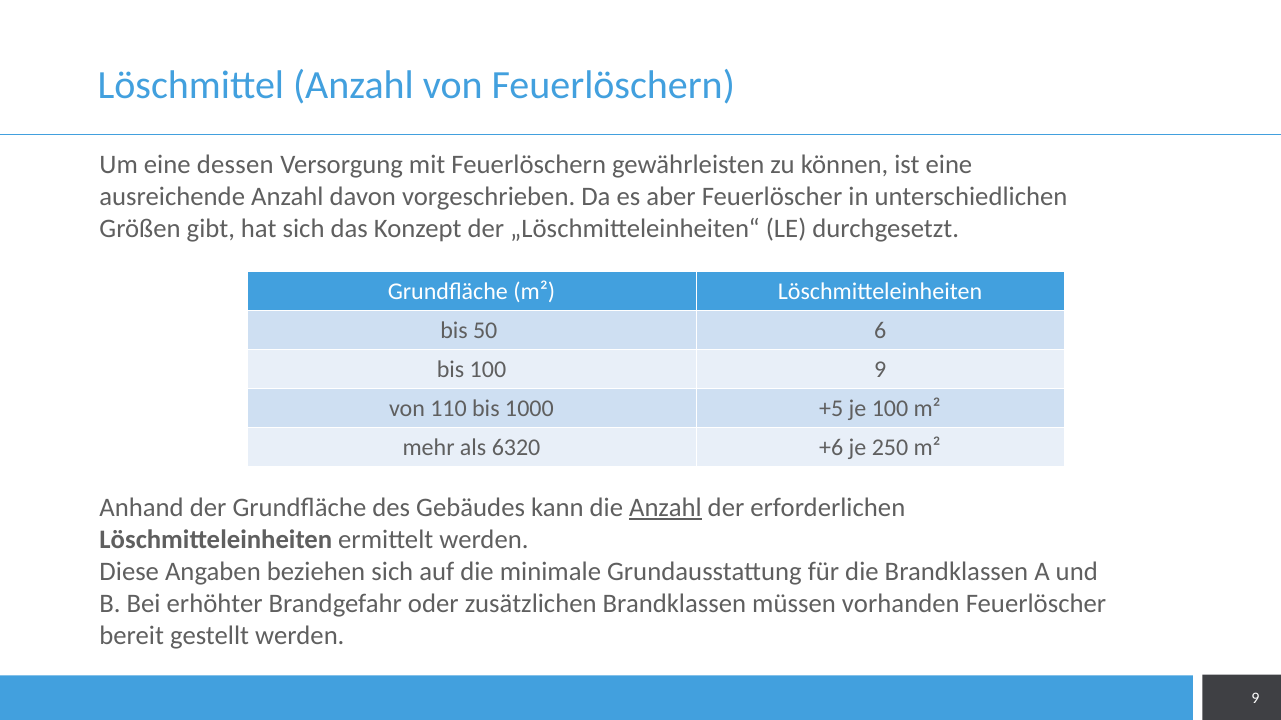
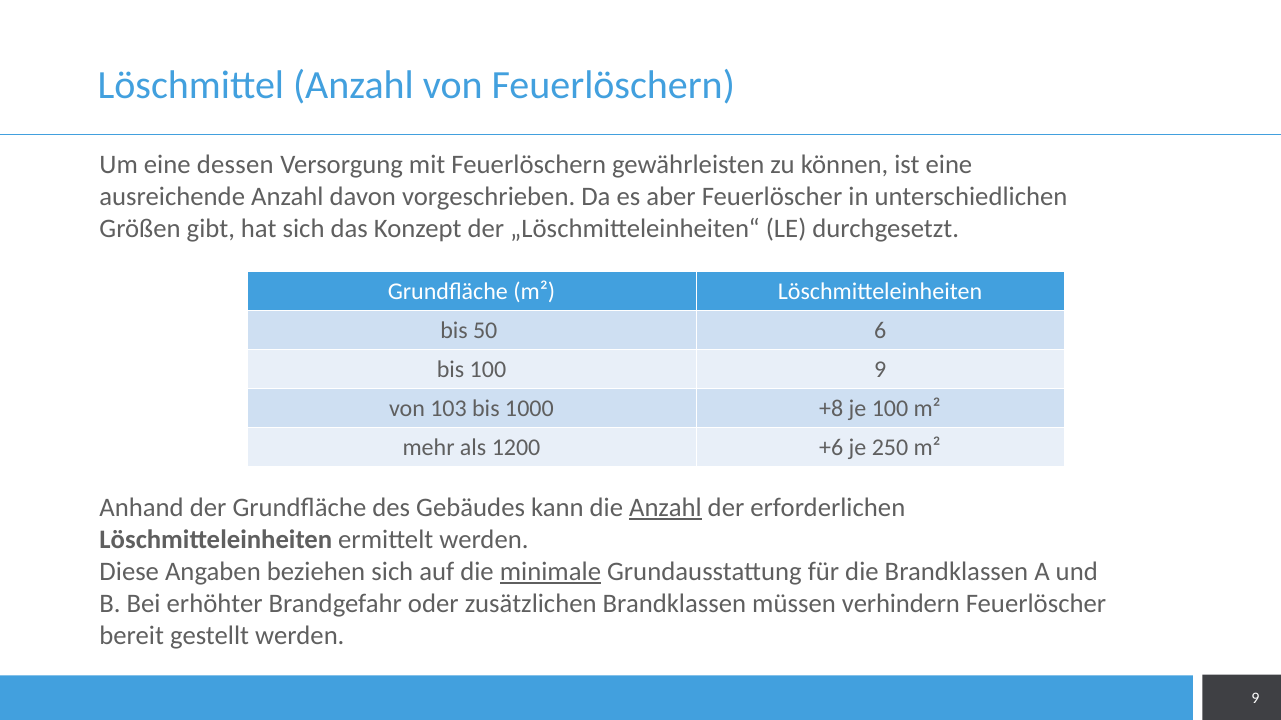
110: 110 -> 103 (449, 409)
+5: +5 -> +8 (831, 409)
6320: 6320 -> 1200 (516, 448)
minimale underline: none -> present (550, 572)
vorhanden: vorhanden -> verhindern (901, 604)
